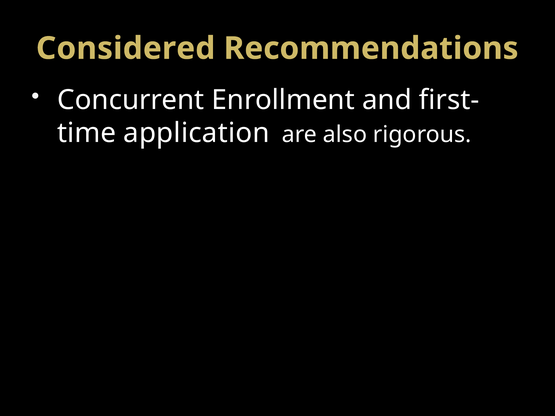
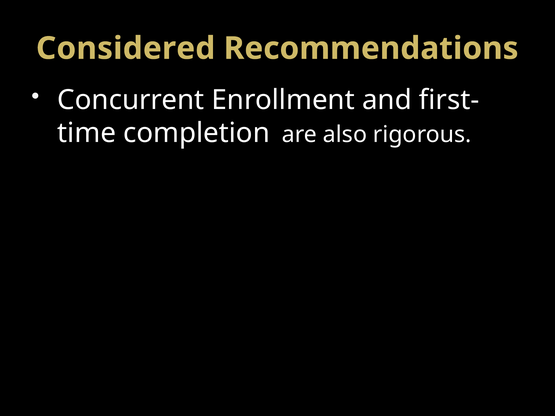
application: application -> completion (197, 133)
